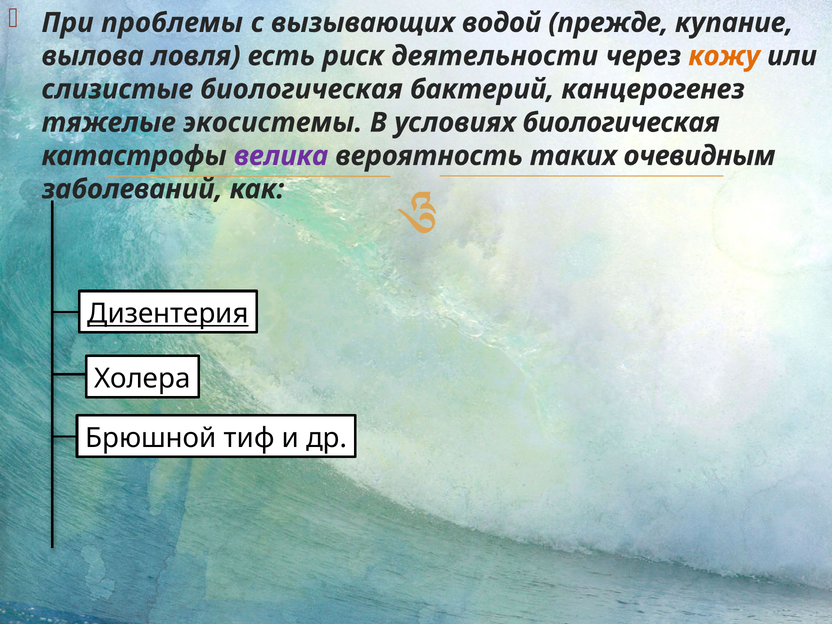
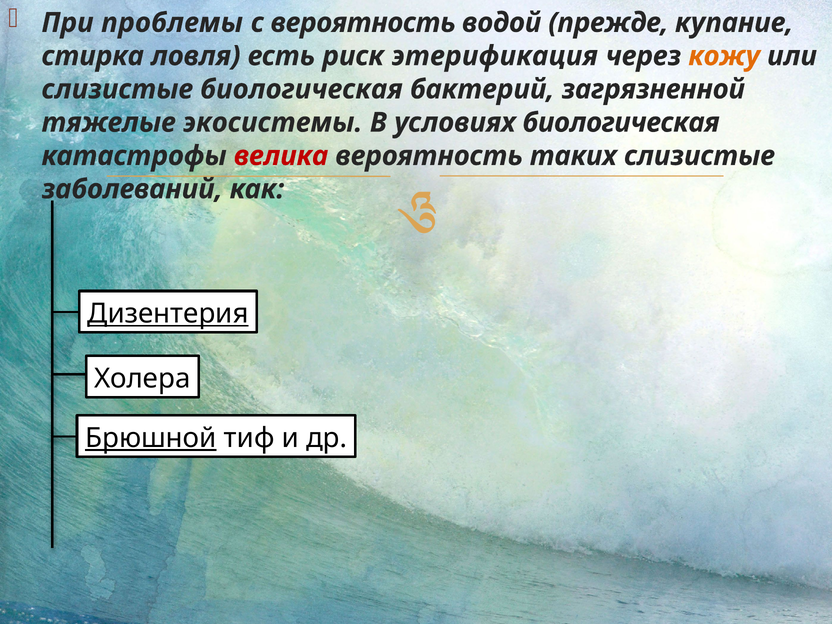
с вызывающих: вызывающих -> вероятность (363, 23)
вылова: вылова -> стирка (93, 56)
деятельности: деятельности -> этерификация (495, 56)
канцерогенез: канцерогенез -> загрязненной (653, 89)
велика colour: purple -> red (281, 156)
таких очевидным: очевидным -> слизистые (699, 156)
Брюшной underline: none -> present (151, 438)
